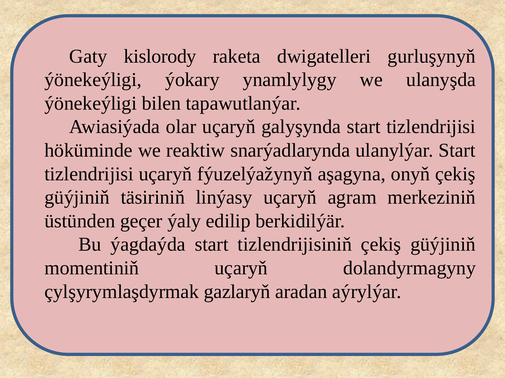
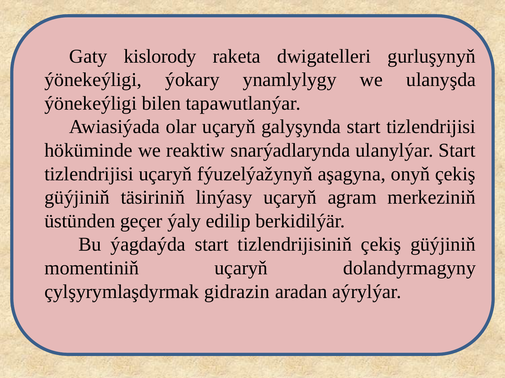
gazlaryň: gazlaryň -> gidrazin (237, 292)
